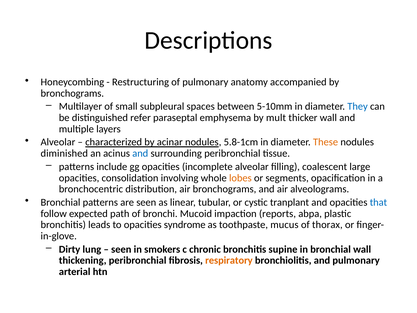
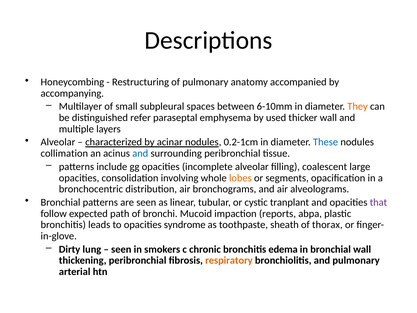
bronchograms: bronchograms -> accompanying (72, 93)
5-10mm: 5-10mm -> 6-10mm (275, 106)
They colour: blue -> orange (358, 106)
mult: mult -> used (276, 118)
5.8-1cm: 5.8-1cm -> 0.2-1cm (241, 142)
These colour: orange -> blue (326, 142)
diminished: diminished -> collimation (64, 153)
that colour: blue -> purple (378, 202)
mucus: mucus -> sheath (285, 225)
supine: supine -> edema (283, 249)
